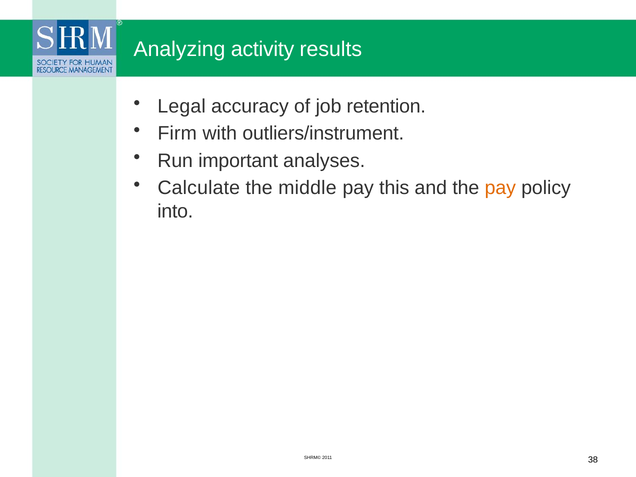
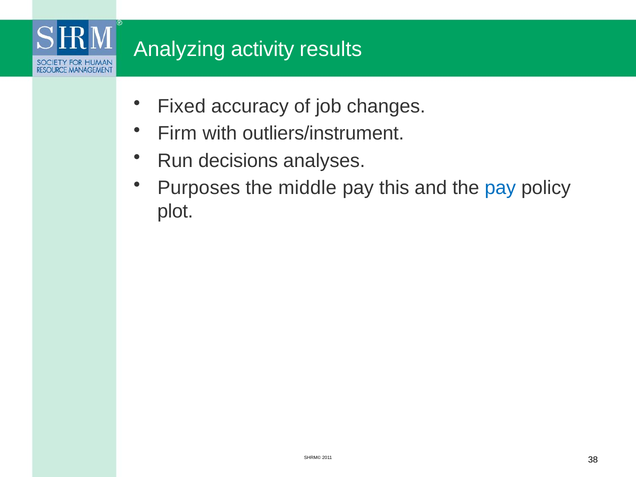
Legal: Legal -> Fixed (182, 106)
retention: retention -> changes (386, 106)
important: important -> decisions (238, 161)
Calculate: Calculate -> Purposes (199, 188)
pay colour: orange -> blue (500, 188)
into: into -> plot (175, 211)
